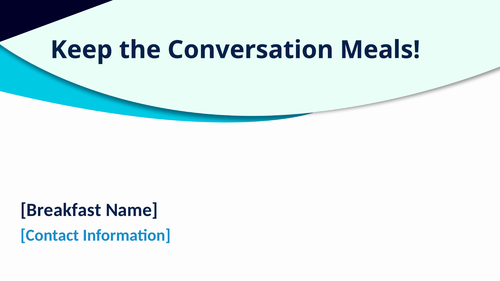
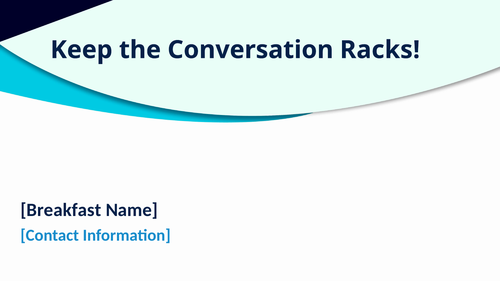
Meals: Meals -> Racks (380, 50)
